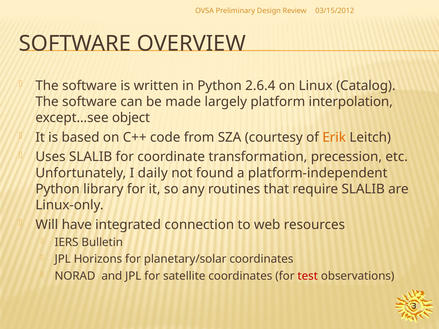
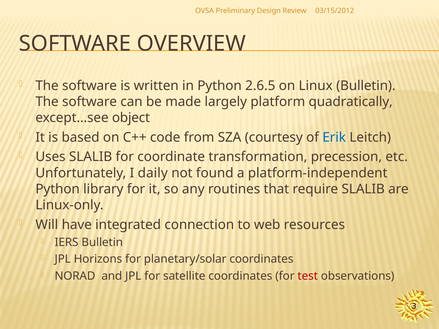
2.6.4: 2.6.4 -> 2.6.5 (260, 86)
Linux Catalog: Catalog -> Bulletin (366, 86)
interpolation: interpolation -> quadratically (351, 102)
Erik colour: orange -> blue (334, 137)
